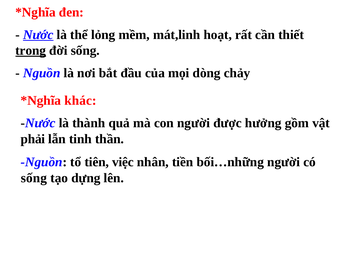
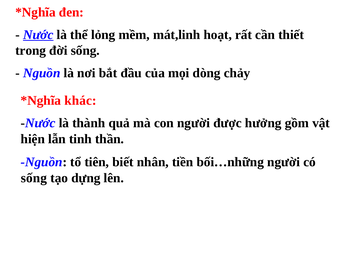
trong underline: present -> none (31, 51)
phải: phải -> hiện (33, 139)
việc: việc -> biết (123, 162)
